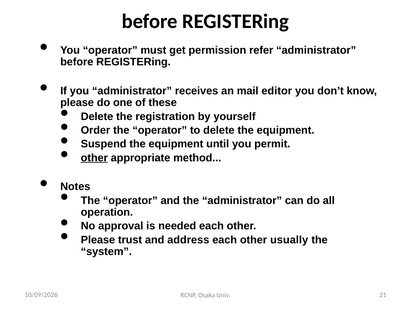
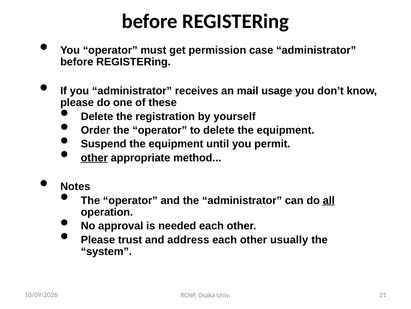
refer: refer -> case (261, 50)
editor: editor -> usage (277, 91)
all underline: none -> present (329, 200)
